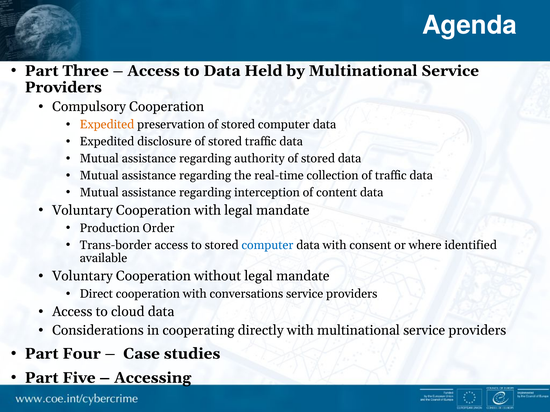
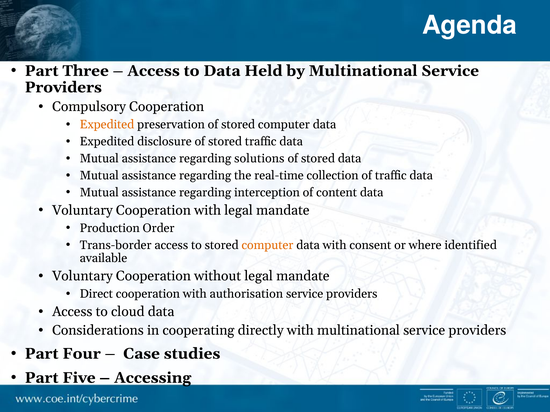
authority: authority -> solutions (259, 159)
computer colour: blue -> orange (267, 245)
conversations: conversations -> authorisation (246, 294)
